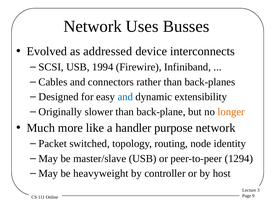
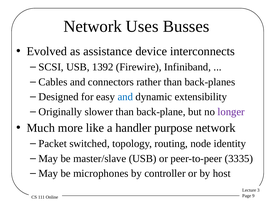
addressed: addressed -> assistance (108, 51)
1994: 1994 -> 1392 (103, 67)
longer colour: orange -> purple (231, 112)
1294: 1294 -> 3335 (239, 158)
heavyweight: heavyweight -> microphones (101, 173)
